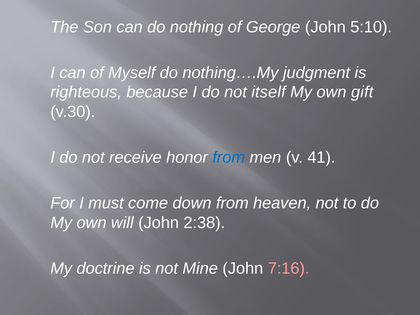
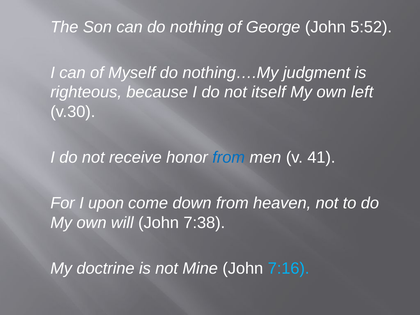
5:10: 5:10 -> 5:52 (371, 27)
gift: gift -> left (362, 92)
must: must -> upon (106, 203)
2:38: 2:38 -> 7:38 (204, 223)
7:16 colour: pink -> light blue (289, 268)
